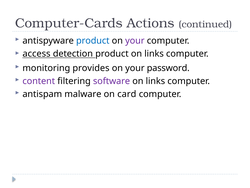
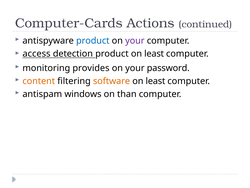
product on links: links -> least (154, 54)
content colour: purple -> orange (39, 81)
software colour: purple -> orange (112, 81)
links: links -> least (155, 81)
malware: malware -> windows (83, 94)
card: card -> than (127, 94)
